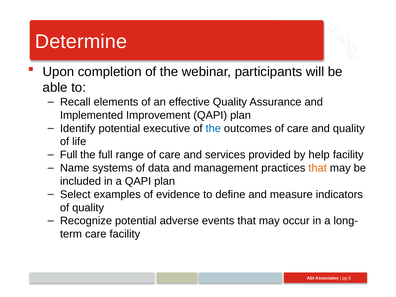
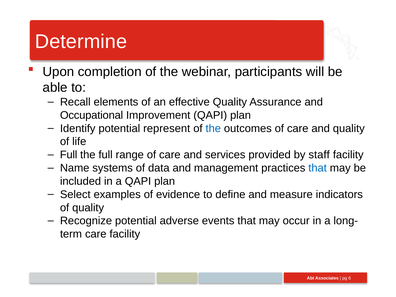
Implemented: Implemented -> Occupational (92, 115)
executive: executive -> represent (167, 128)
help: help -> staff (319, 155)
that colour: orange -> blue (318, 168)
